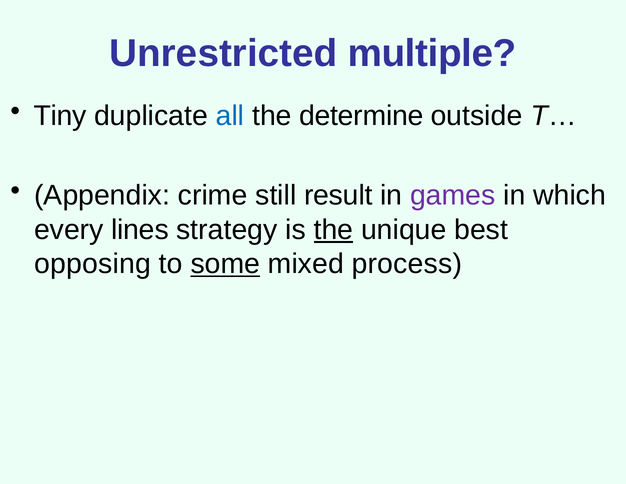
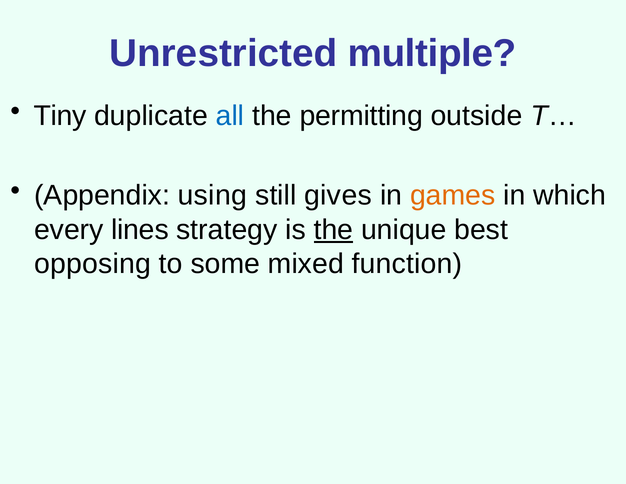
determine: determine -> permitting (361, 116)
crime: crime -> using (212, 195)
result: result -> gives (338, 195)
games colour: purple -> orange (453, 195)
some underline: present -> none (225, 264)
process: process -> function (407, 264)
